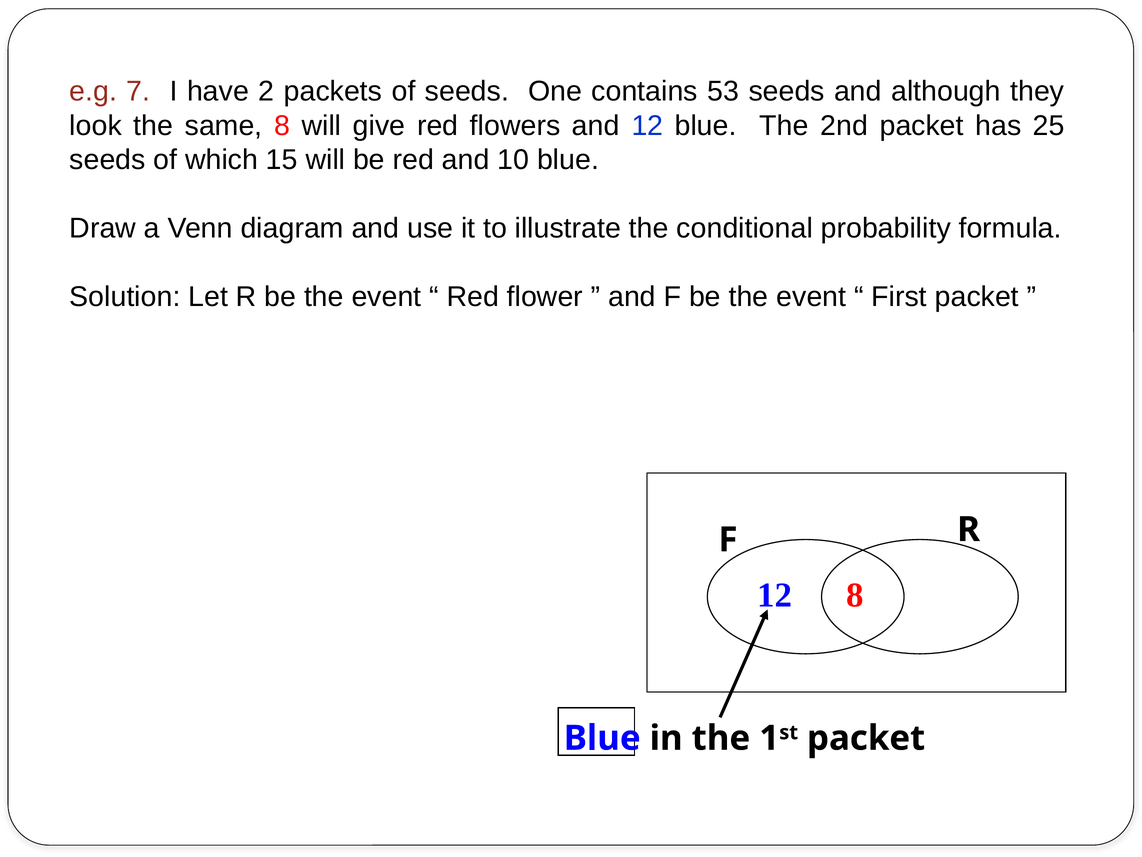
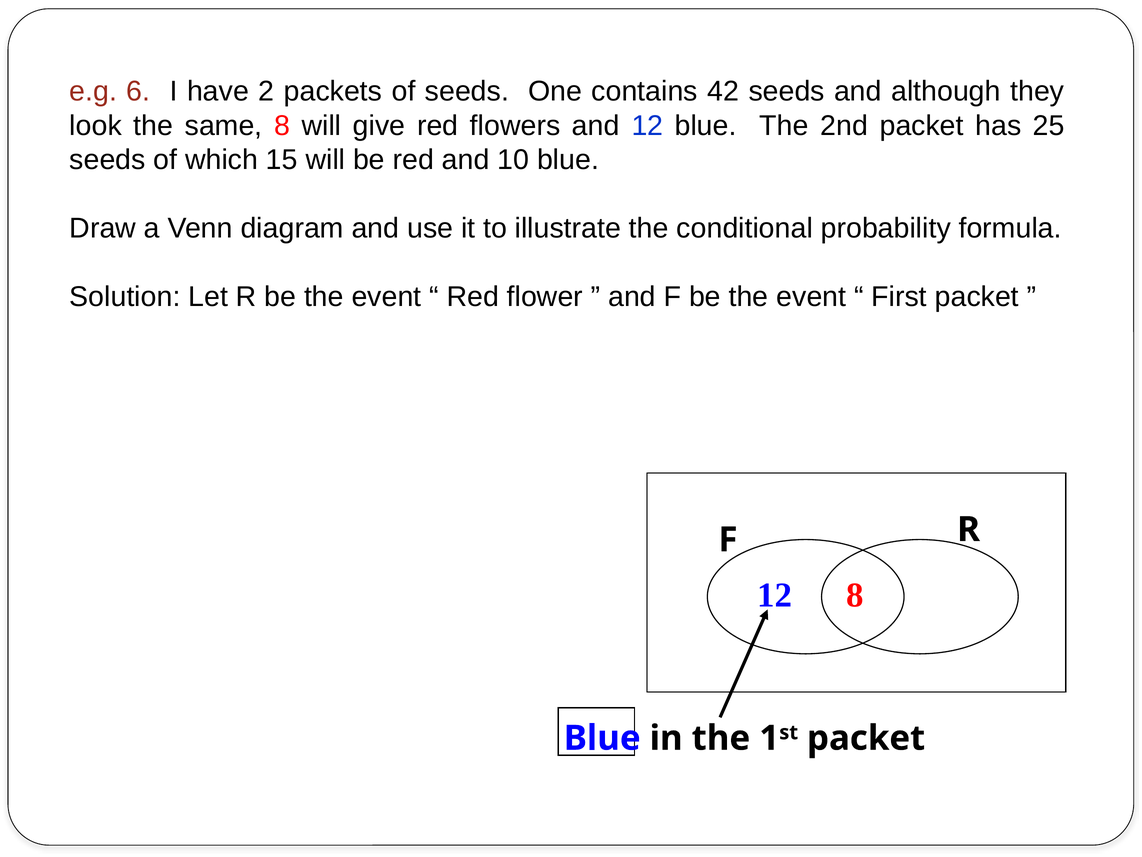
7: 7 -> 6 (138, 91)
53: 53 -> 42 (723, 91)
